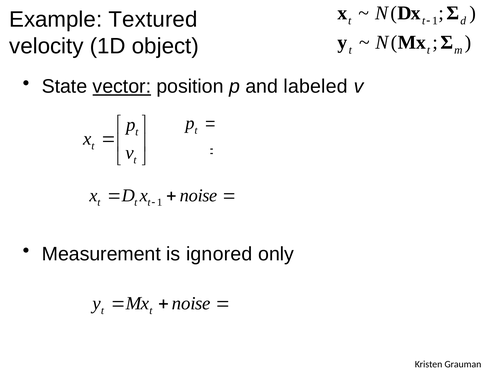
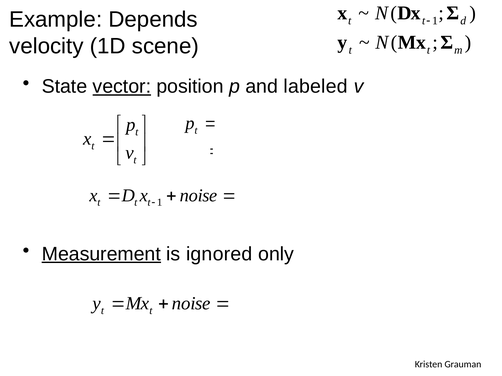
Textured: Textured -> Depends (153, 20)
object: object -> scene (165, 46)
Measurement underline: none -> present (101, 254)
